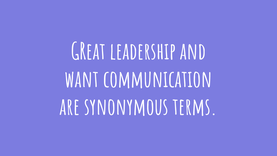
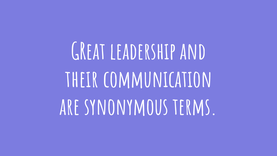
want: want -> their (82, 80)
